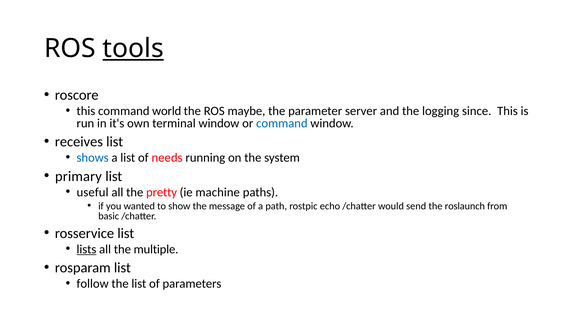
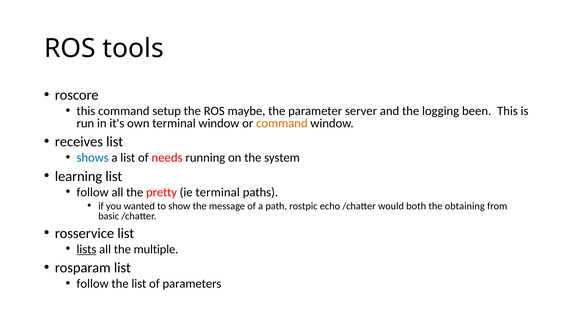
tools underline: present -> none (133, 49)
world: world -> setup (167, 111)
since: since -> been (477, 111)
command colour: blue -> orange (282, 123)
primary: primary -> learning (79, 176)
useful: useful -> follow (93, 192)
ie machine: machine -> terminal (218, 192)
send: send -> both (416, 206)
roslaunch: roslaunch -> obtaining (465, 206)
